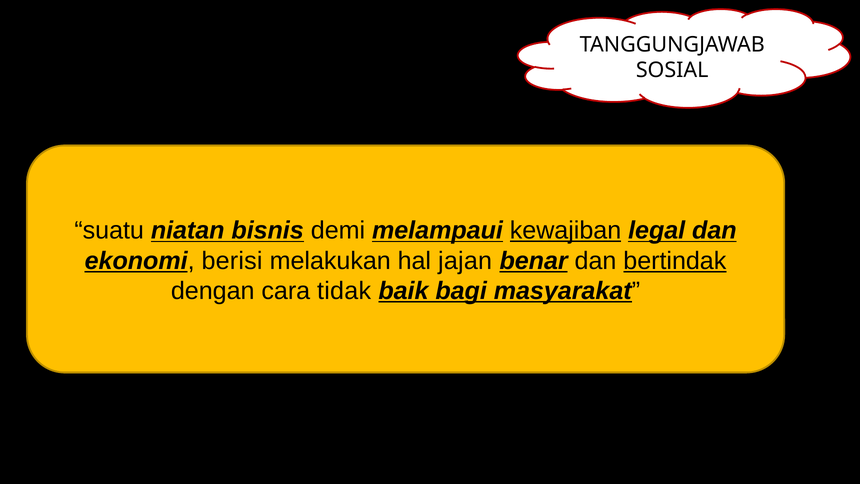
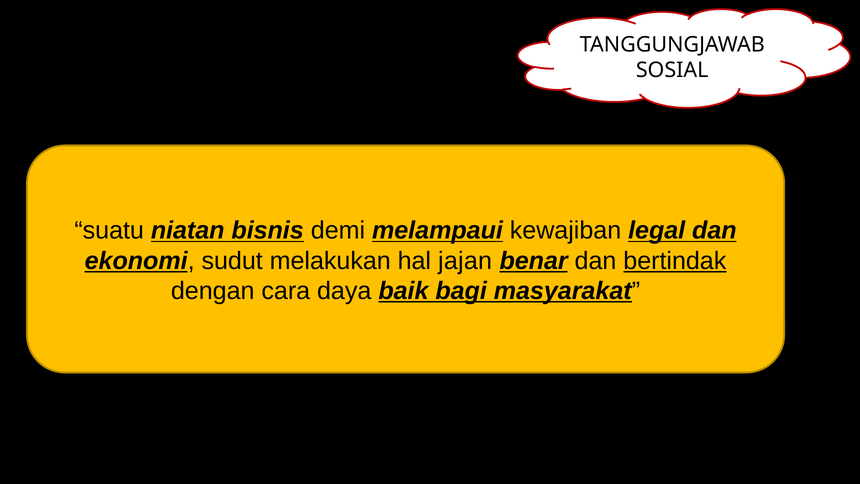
kewajiban underline: present -> none (566, 230)
berisi: berisi -> sudut (232, 261)
tidak: tidak -> daya (344, 291)
